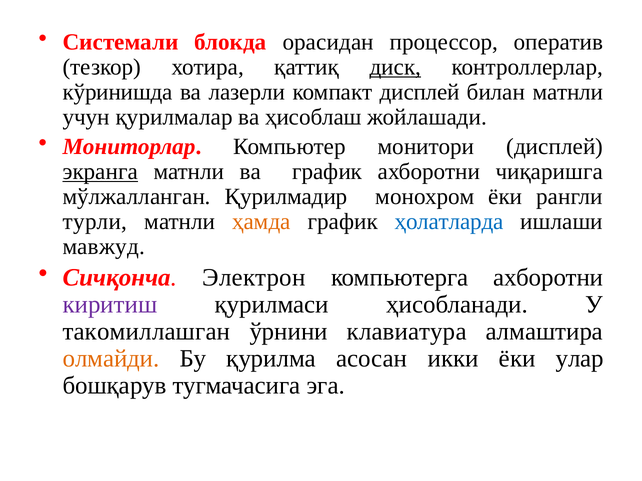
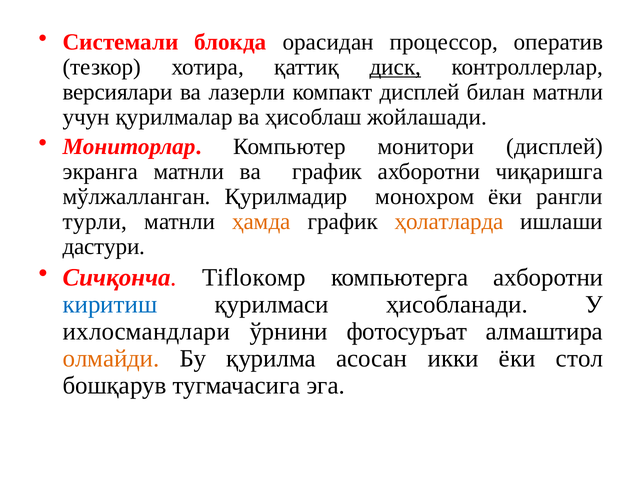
кўринишда: кўринишда -> версиялари (118, 92)
экранга underline: present -> none (100, 172)
ҳолатларда colour: blue -> orange (449, 222)
мавжуд: мавжуд -> дастури (104, 247)
Электрон: Электрон -> Тifloкомp (254, 278)
киритиш colour: purple -> blue (110, 305)
такомиллашган: такомиллашган -> ихлосмандлари (146, 332)
клавиатура: клавиатура -> фотосуръат (407, 332)
улар: улар -> стол (579, 359)
